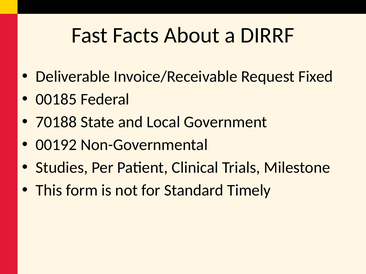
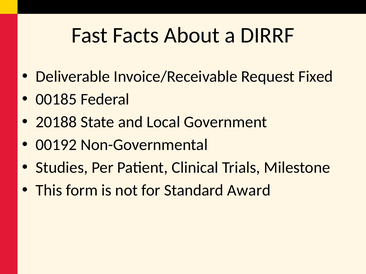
70188: 70188 -> 20188 (56, 122)
Timely: Timely -> Award (249, 191)
